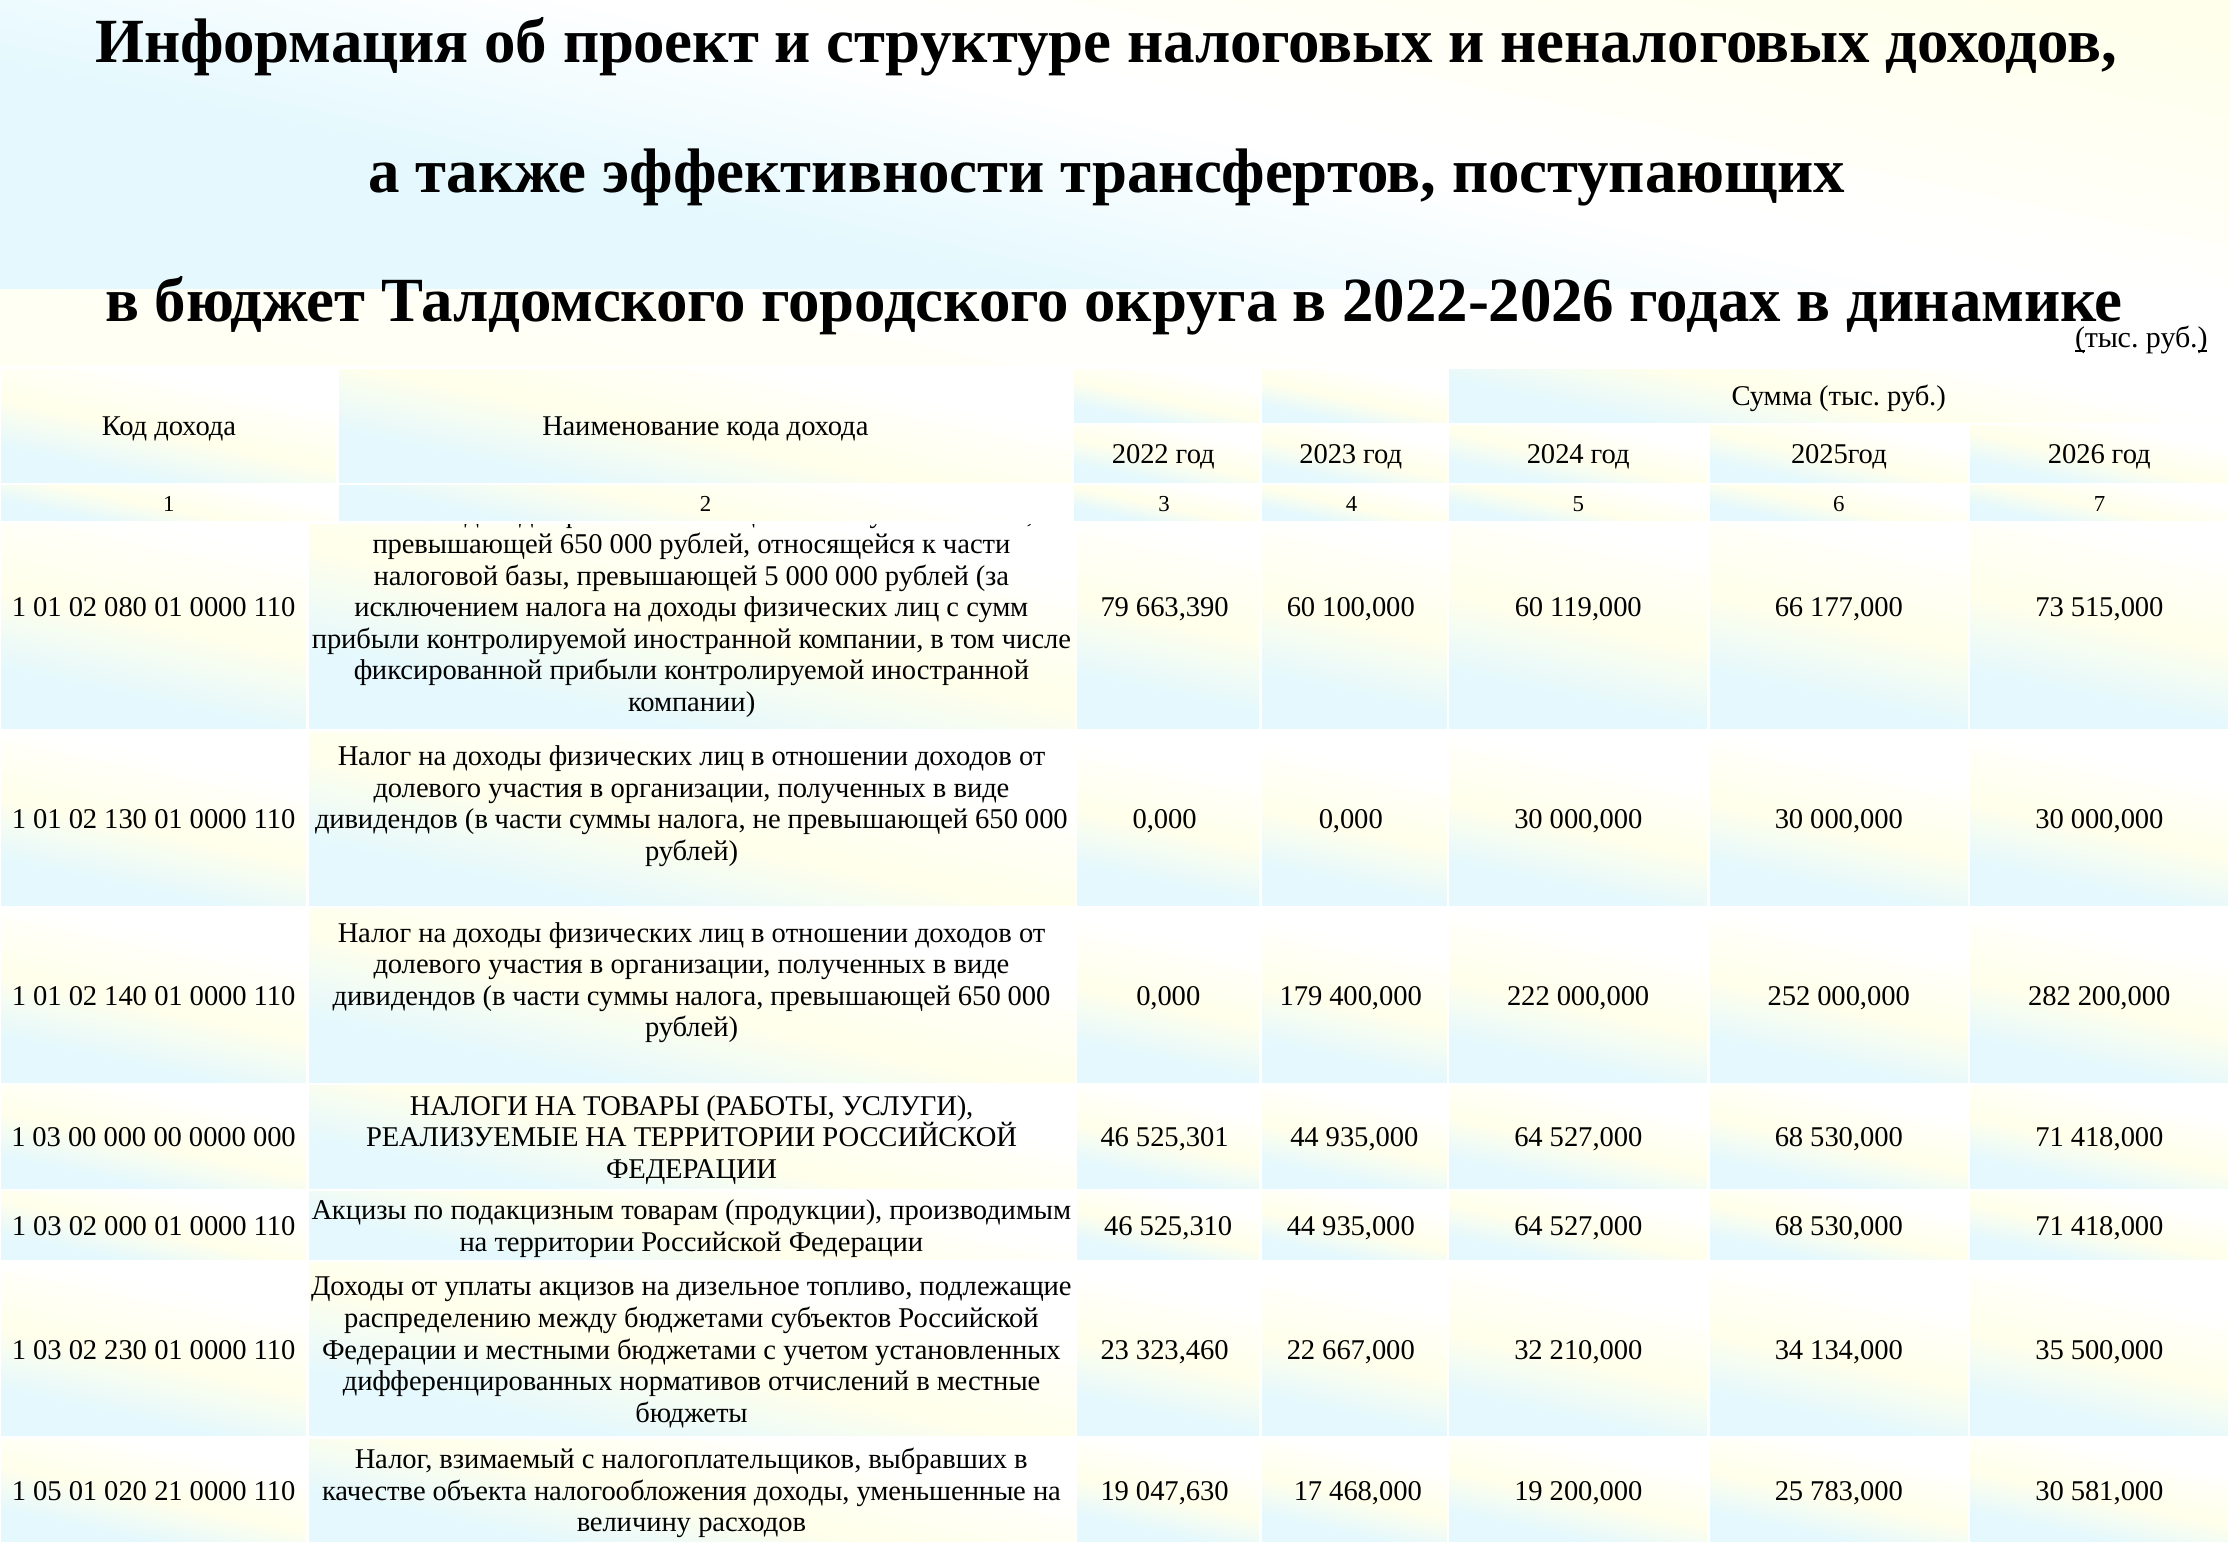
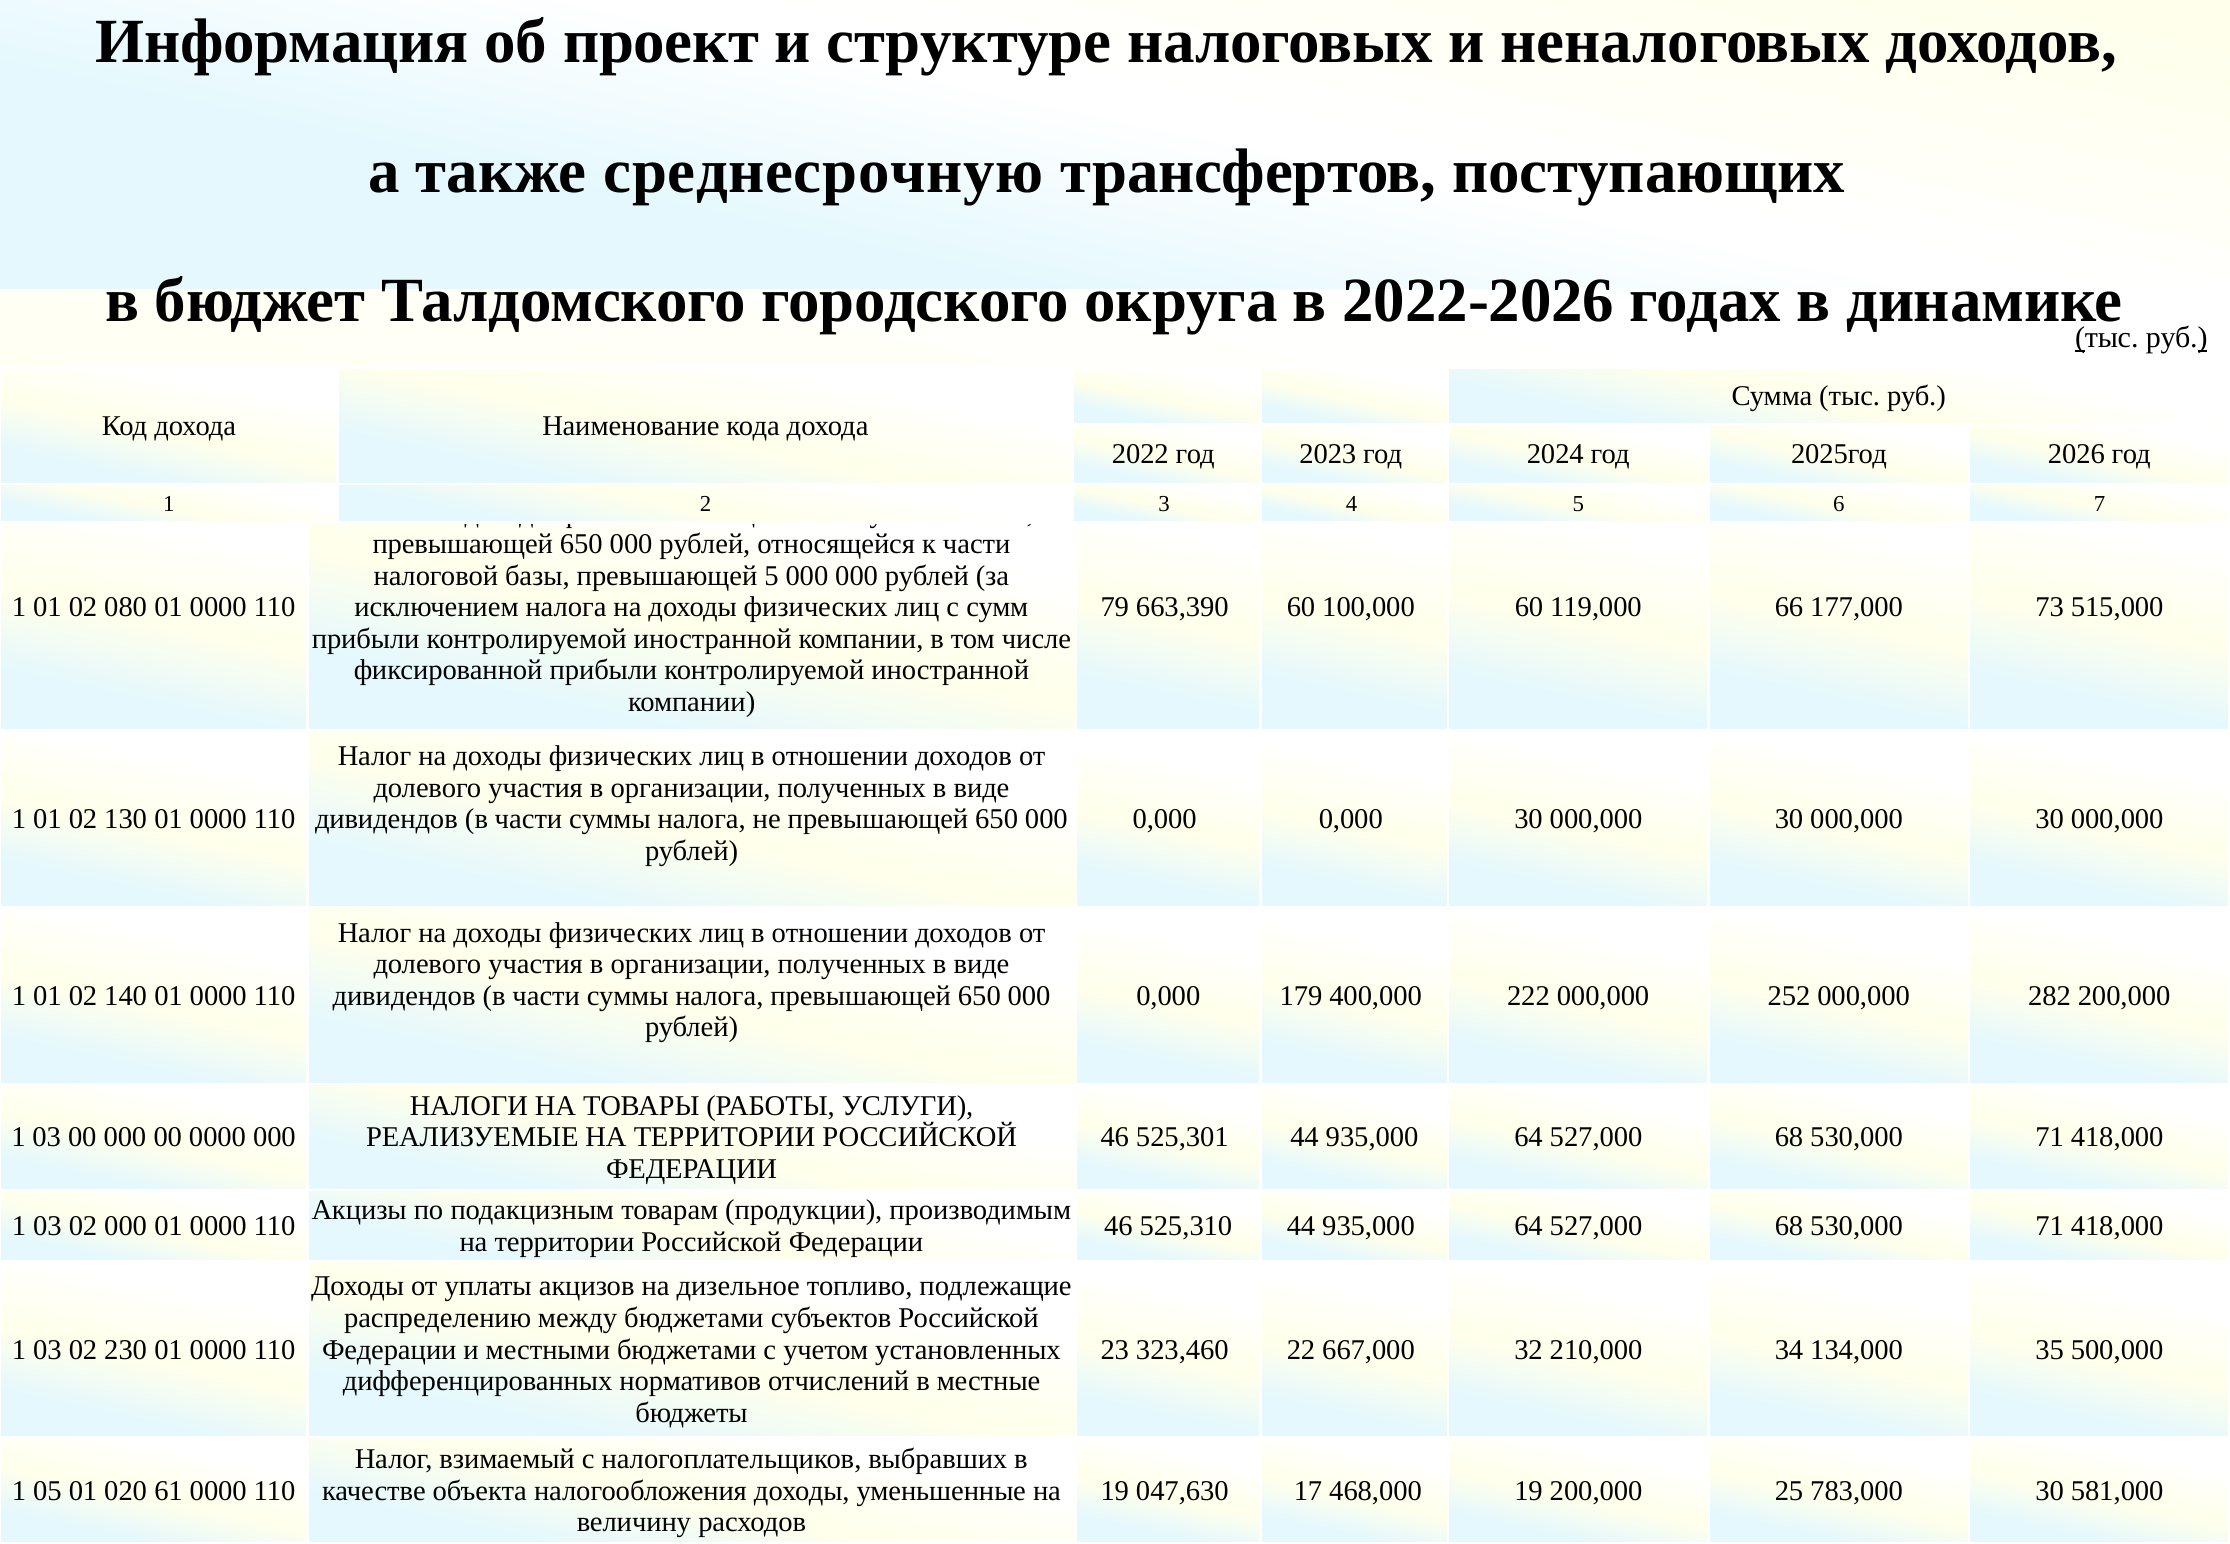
эффективности: эффективности -> среднесрочную (823, 172)
21: 21 -> 61 (169, 1491)
